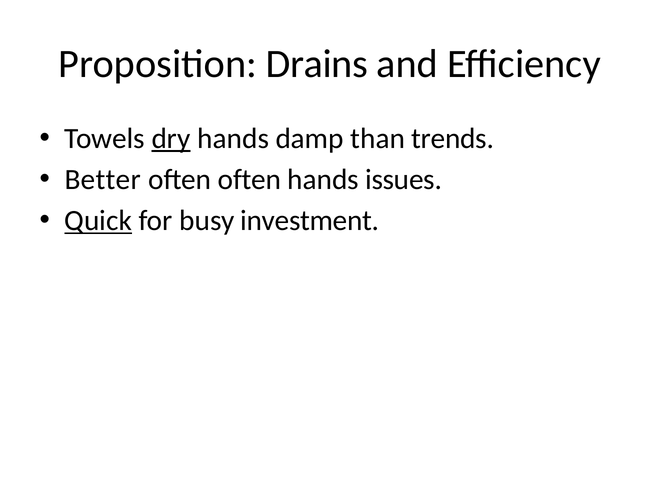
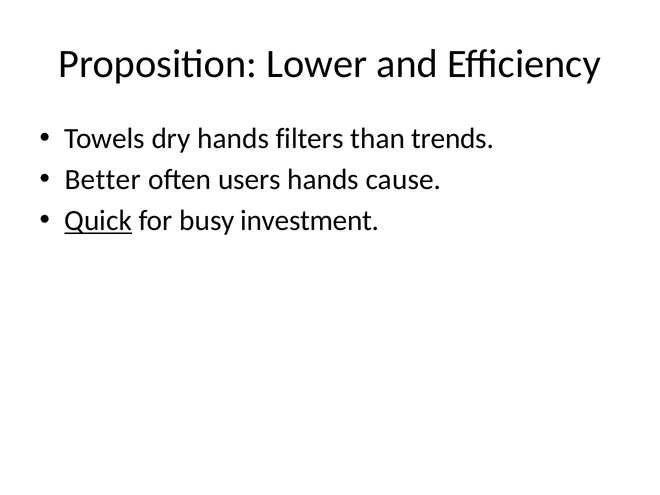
Drains: Drains -> Lower (317, 64)
dry underline: present -> none (171, 138)
damp: damp -> filters (310, 138)
often often: often -> users (249, 180)
issues: issues -> cause (403, 180)
